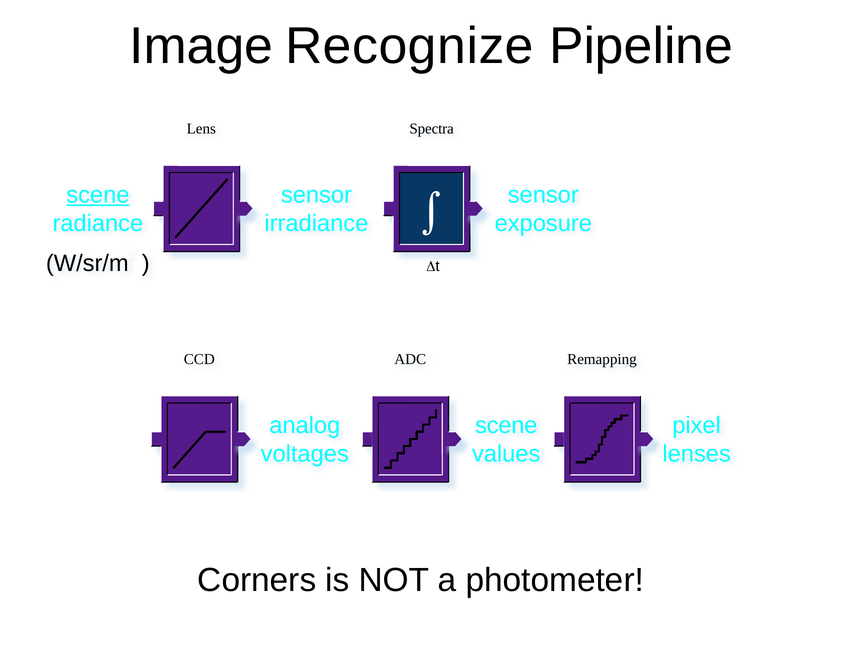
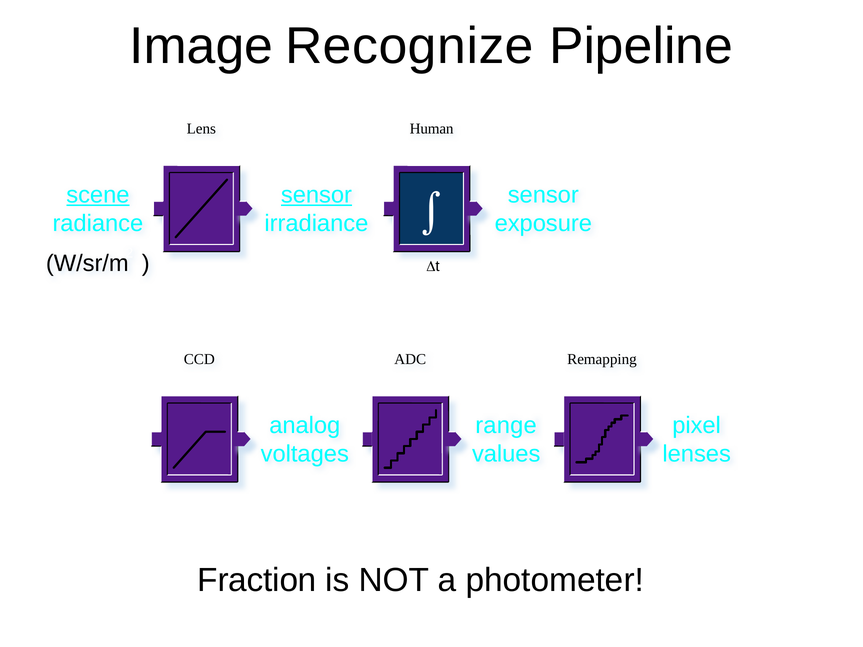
Spectra: Spectra -> Human (432, 129)
sensor underline: none -> present (316, 195)
scene: scene -> range (506, 426)
Corners: Corners -> Fraction (257, 580)
